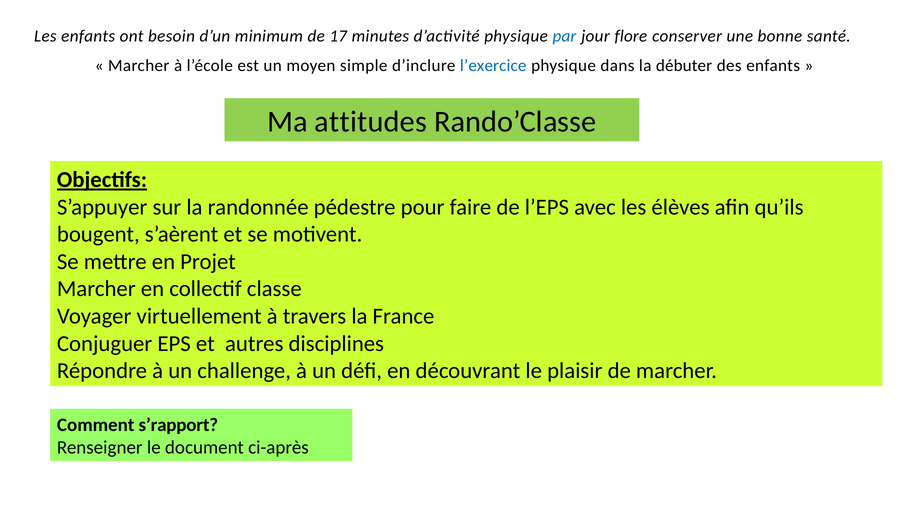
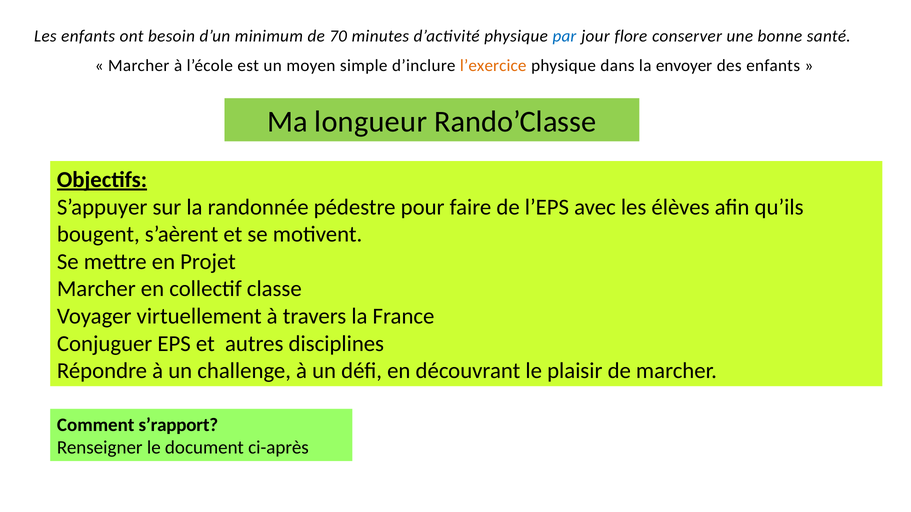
17: 17 -> 70 (338, 36)
l’exercice colour: blue -> orange (493, 66)
débuter: débuter -> envoyer (684, 66)
attitudes: attitudes -> longueur (371, 122)
